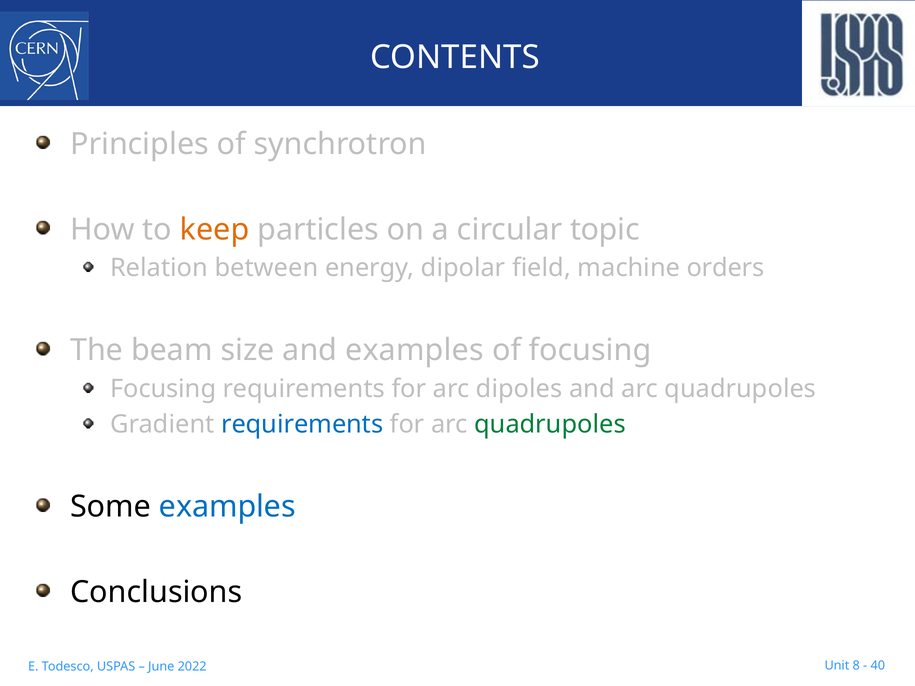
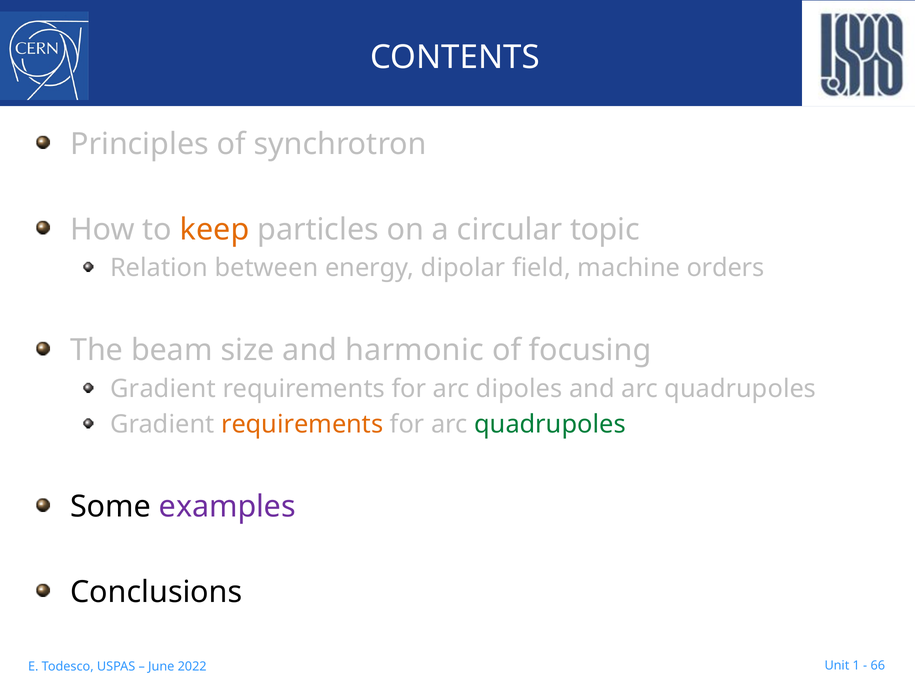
and examples: examples -> harmonic (414, 350)
Focusing: Focusing -> Gradient (163, 389)
requirements colour: blue -> orange (302, 424)
examples colour: blue -> purple (227, 507)
8: 8 -> 1 (856, 666)
40: 40 -> 66 (878, 666)
